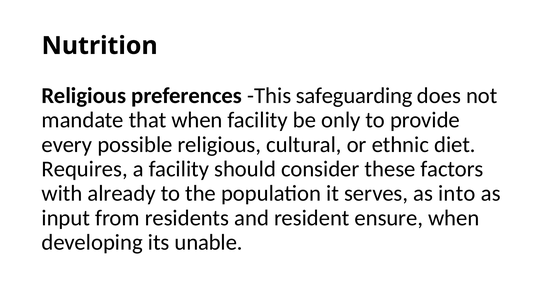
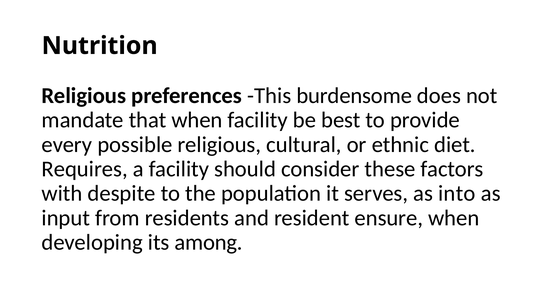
safeguarding: safeguarding -> burdensome (354, 96)
only: only -> best (341, 120)
already: already -> despite (122, 194)
unable: unable -> among (209, 243)
